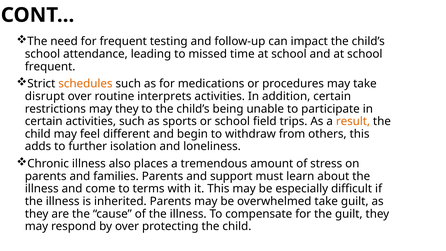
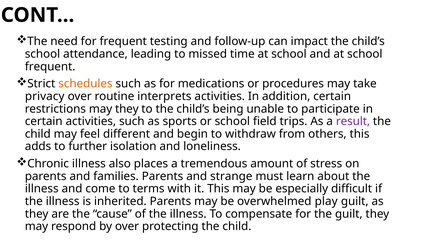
disrupt: disrupt -> privacy (45, 96)
result colour: orange -> purple (353, 121)
support: support -> strange (231, 176)
overwhelmed take: take -> play (326, 201)
